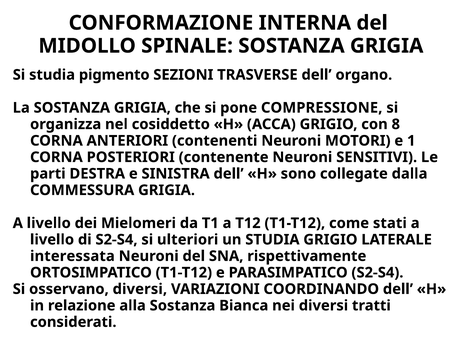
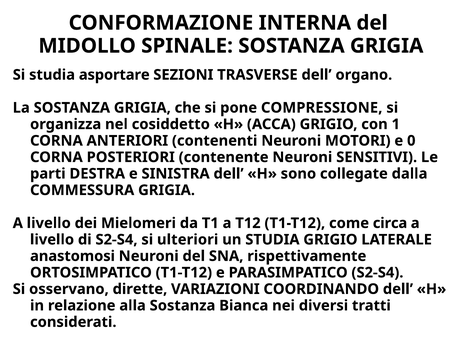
pigmento: pigmento -> asportare (114, 75)
8: 8 -> 1 (396, 124)
1: 1 -> 0 (411, 141)
stati: stati -> circa (390, 223)
interessata: interessata -> anastomosi (73, 256)
osservano diversi: diversi -> dirette (140, 289)
